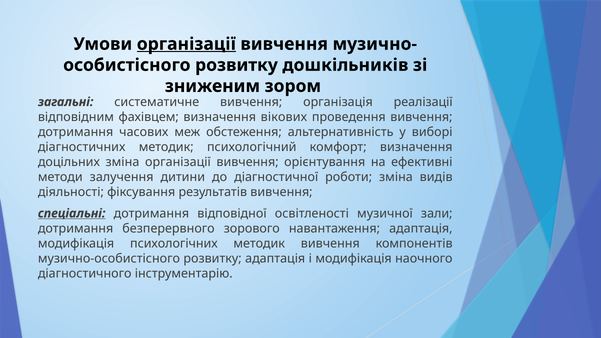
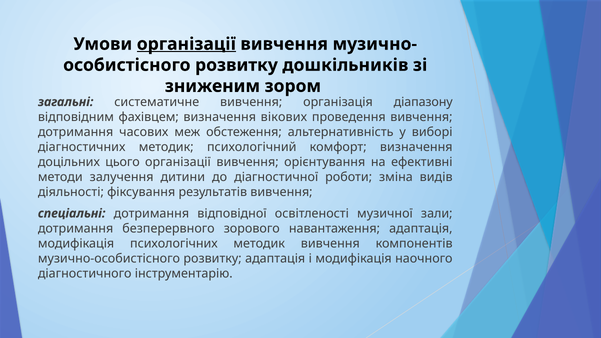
реалізації: реалізації -> діапазону (423, 102)
доцільних зміна: зміна -> цього (123, 162)
спеціальні underline: present -> none (72, 213)
